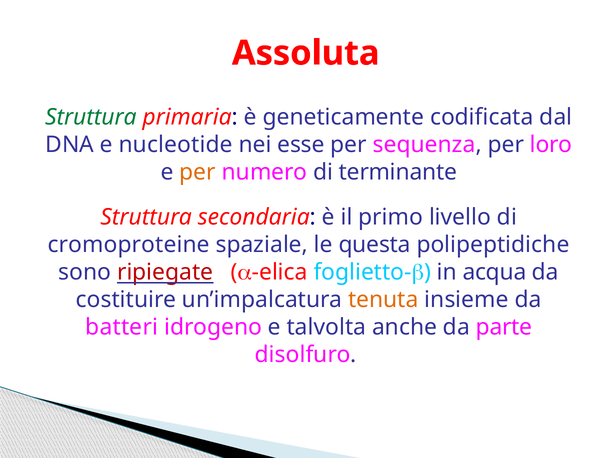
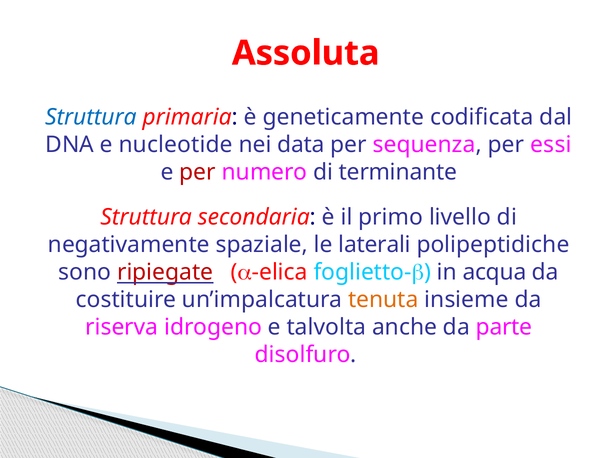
Struttura colour: green -> blue (91, 117)
esse: esse -> data (301, 145)
loro: loro -> essi (551, 145)
per colour: orange -> red (198, 172)
cromoproteine: cromoproteine -> negativamente (129, 244)
questa: questa -> laterali (375, 244)
batteri: batteri -> riserva (122, 327)
